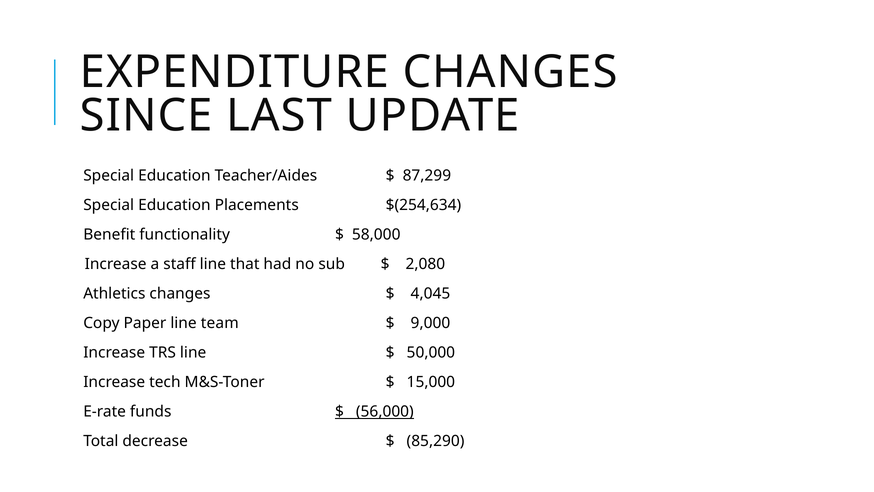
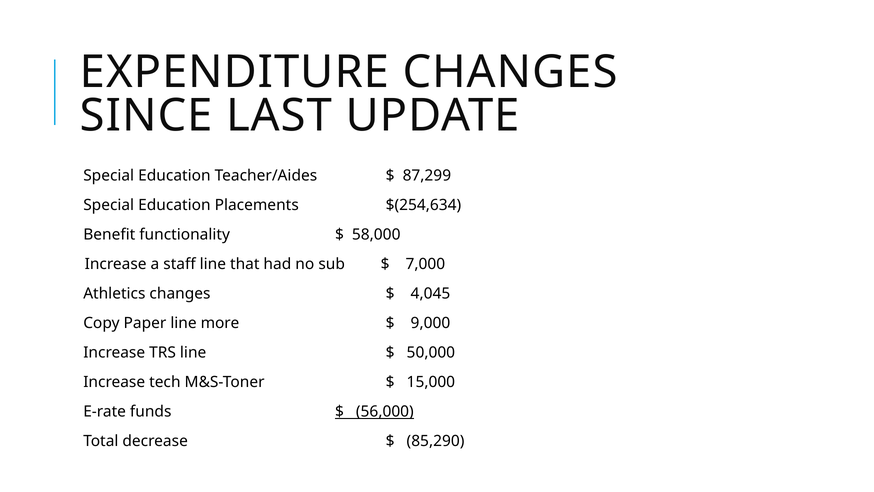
2,080: 2,080 -> 7,000 (425, 264)
team: team -> more (220, 323)
